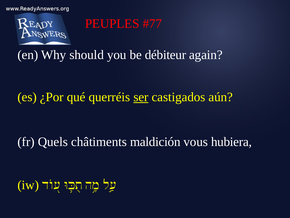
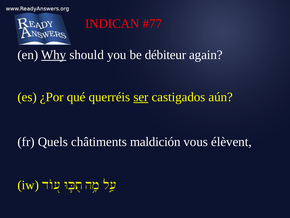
PEUPLES: PEUPLES -> INDICAN (112, 24)
Why underline: none -> present (54, 55)
hubiera: hubiera -> élèvent (231, 141)
